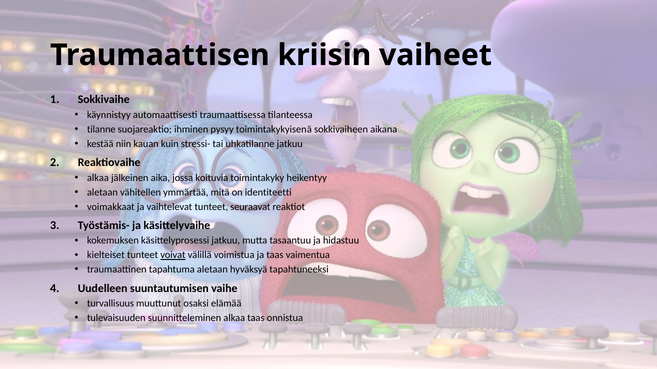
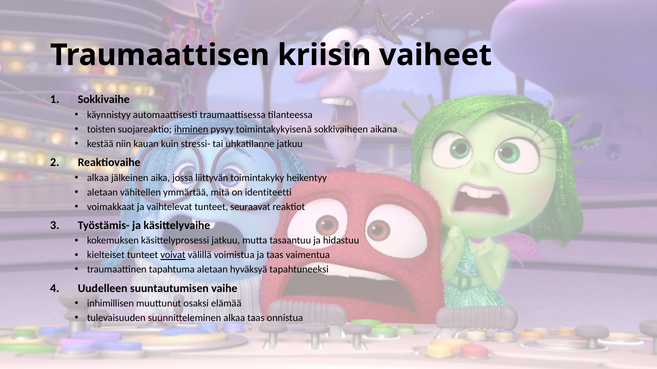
tilanne: tilanne -> toisten (101, 130)
ihminen underline: none -> present (191, 130)
koituvia: koituvia -> liittyvän (212, 178)
turvallisuus: turvallisuus -> inhimillisen (110, 304)
